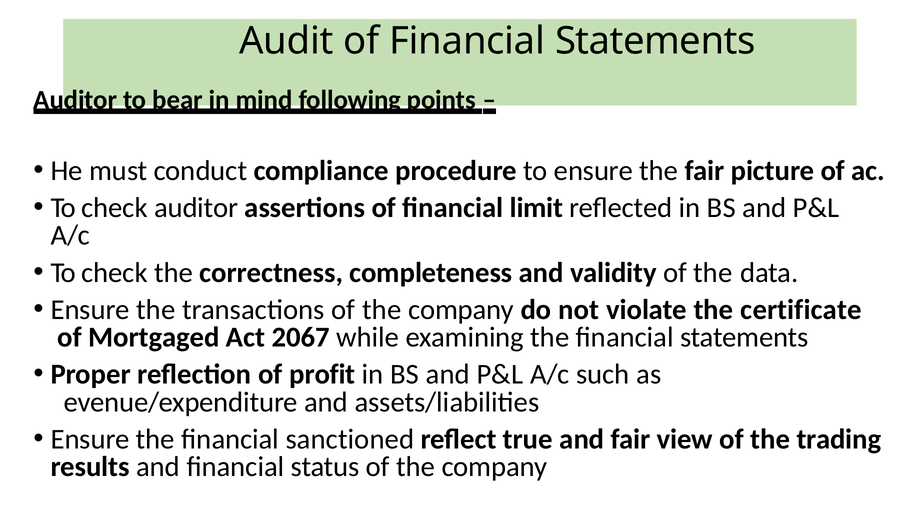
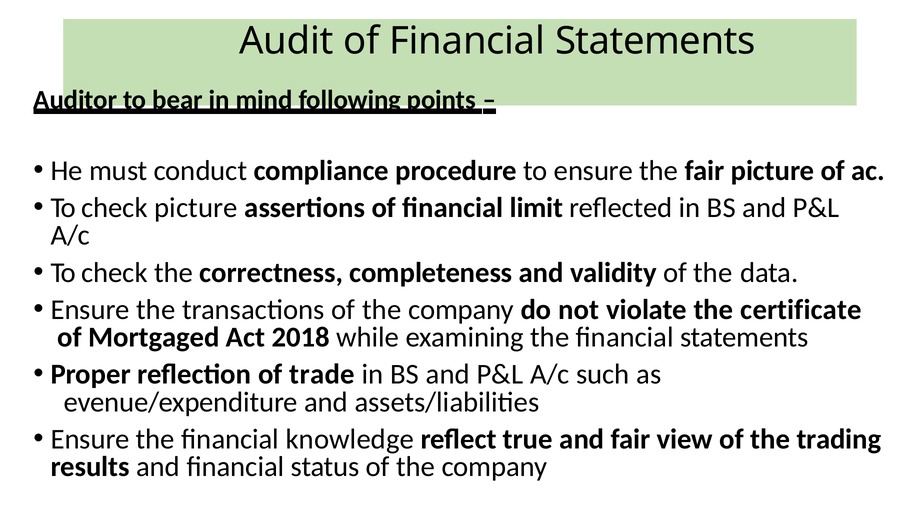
check auditor: auditor -> picture (196, 208)
2067: 2067 -> 2018 (301, 338)
profit: profit -> trade (322, 375)
sanctioned: sanctioned -> knowledge (350, 440)
